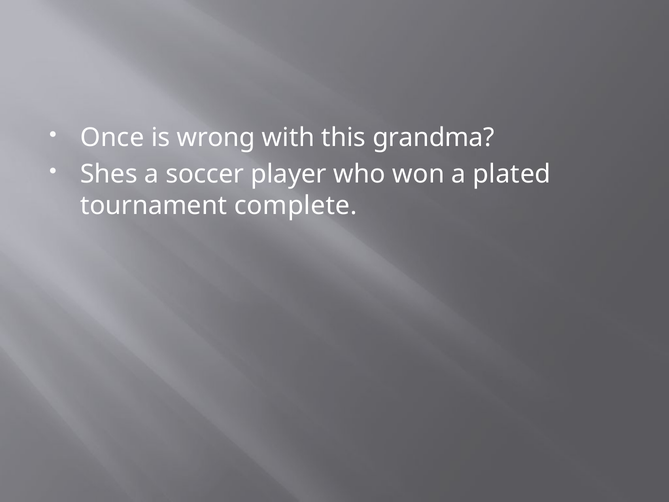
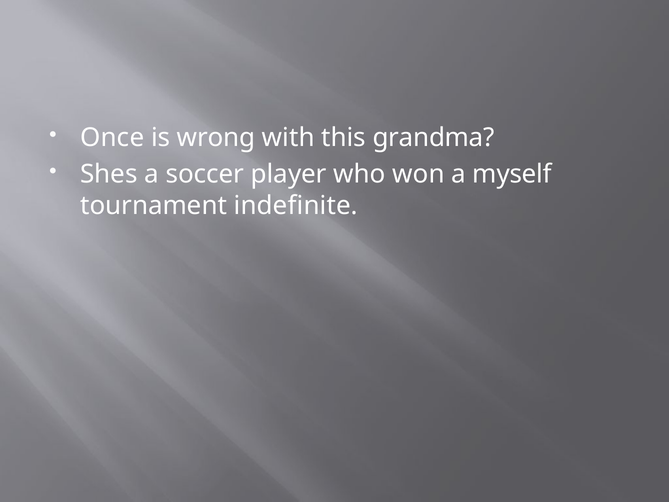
plated: plated -> myself (512, 174)
complete: complete -> indefinite (296, 205)
